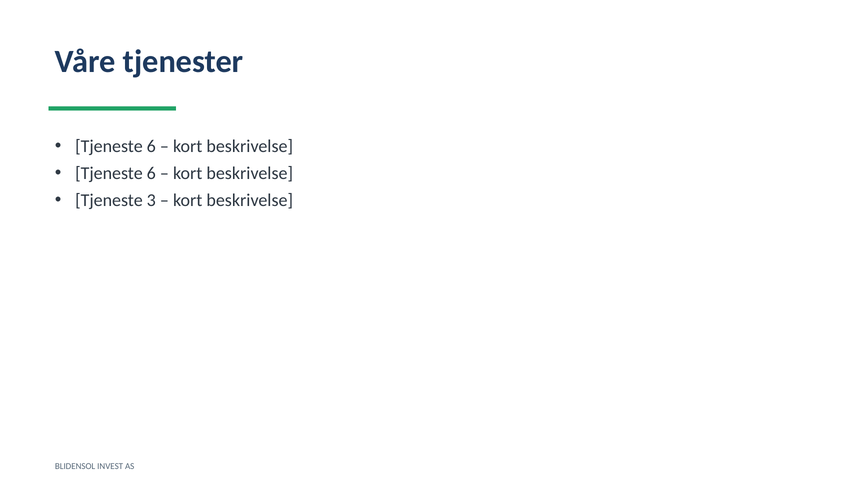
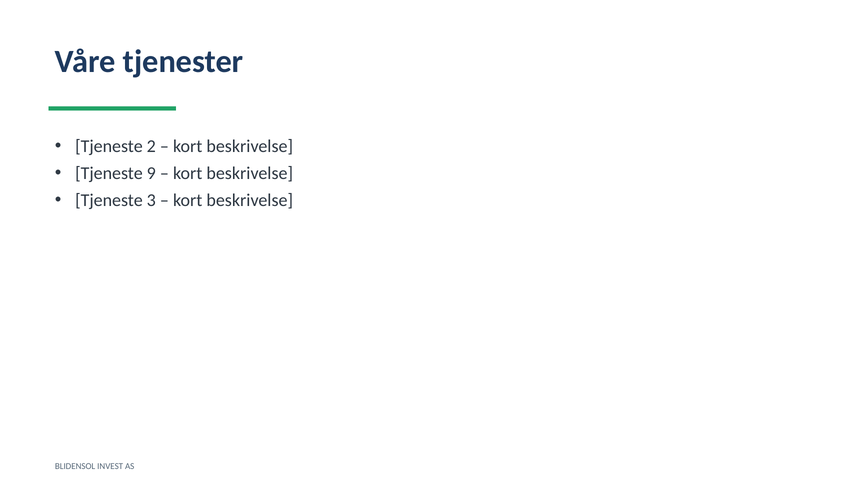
6: 6 -> 2 (151, 146)
6: 6 -> 9 (151, 173)
